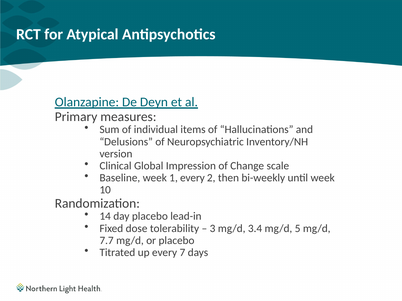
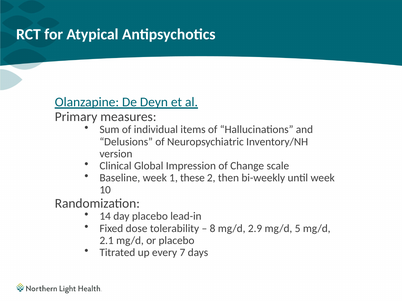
1 every: every -> these (192, 178)
3: 3 -> 8 (213, 229)
3.4: 3.4 -> 2.9 (255, 229)
7.7: 7.7 -> 2.1 (107, 241)
